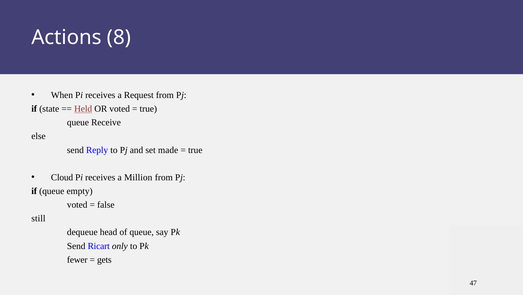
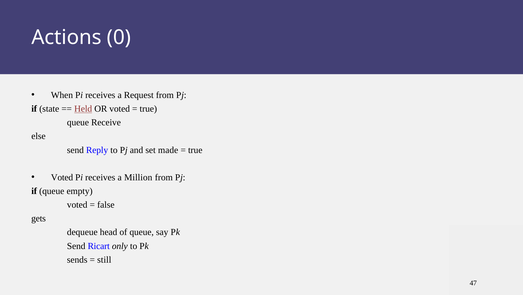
8: 8 -> 0 (119, 37)
Cloud: Cloud -> Voted (62, 177)
still: still -> gets (39, 218)
fewer: fewer -> sends (77, 259)
gets: gets -> still (104, 259)
